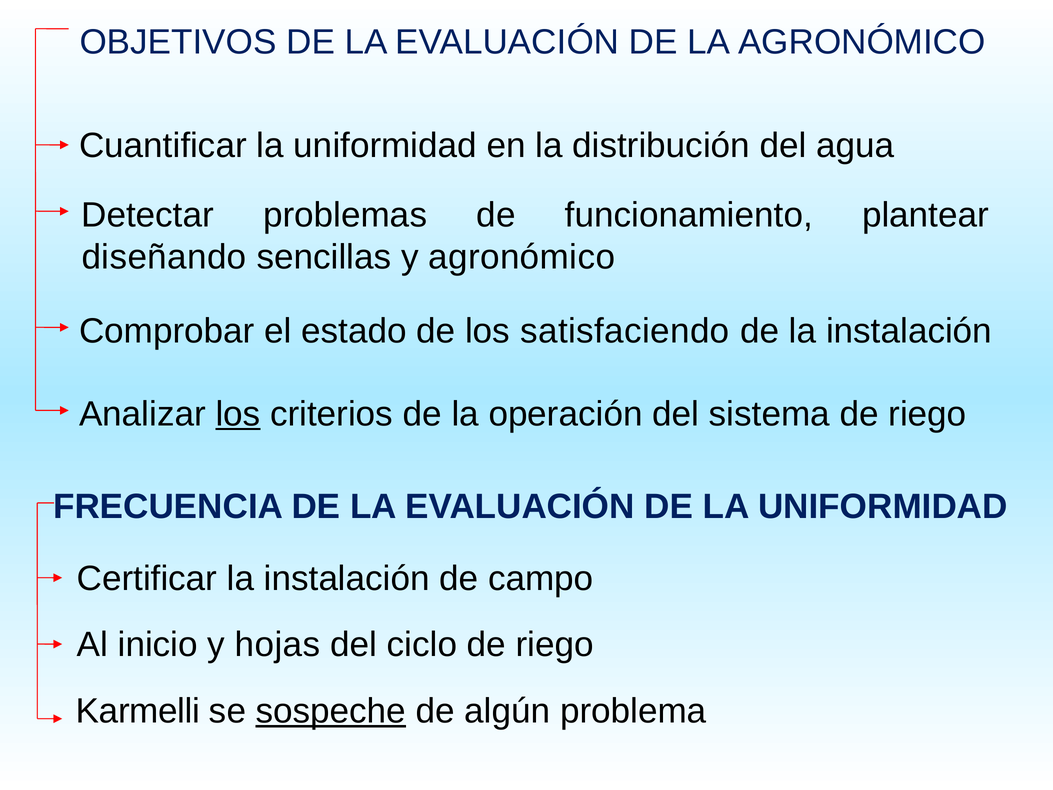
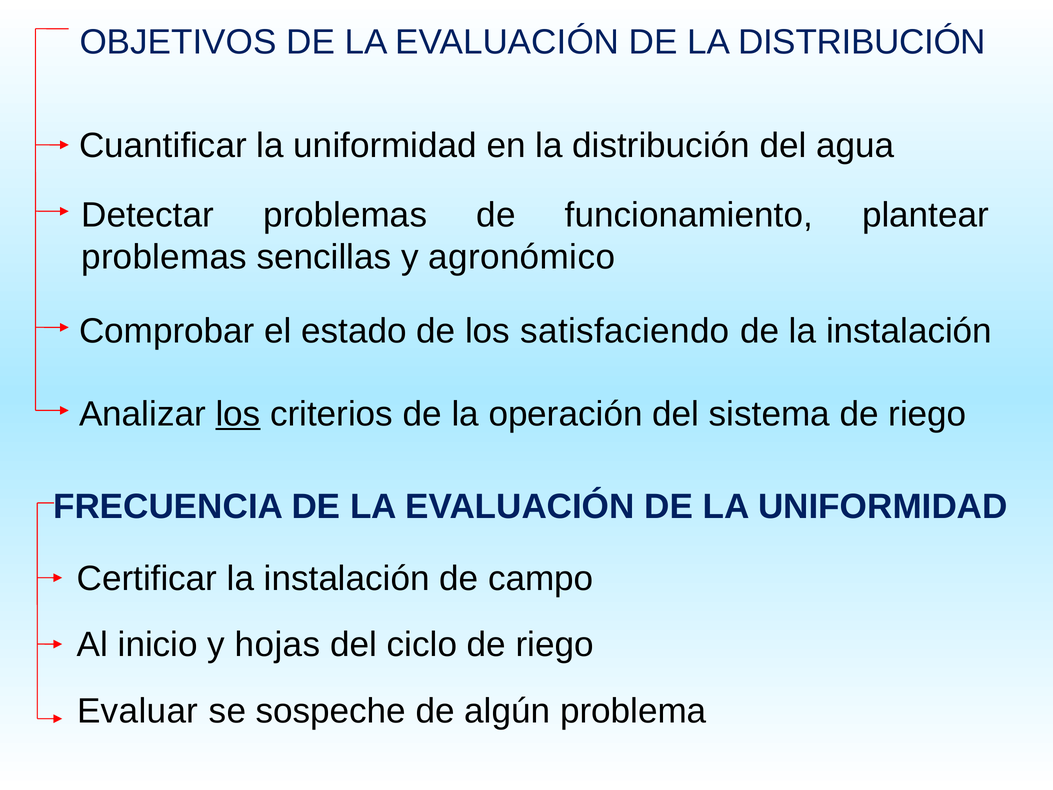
DE LA AGRONÓMICO: AGRONÓMICO -> DISTRIBUCIÓN (862, 42)
diseñando: diseñando -> problemas (164, 257)
Karmelli: Karmelli -> Evaluar (138, 711)
sospeche underline: present -> none (331, 711)
